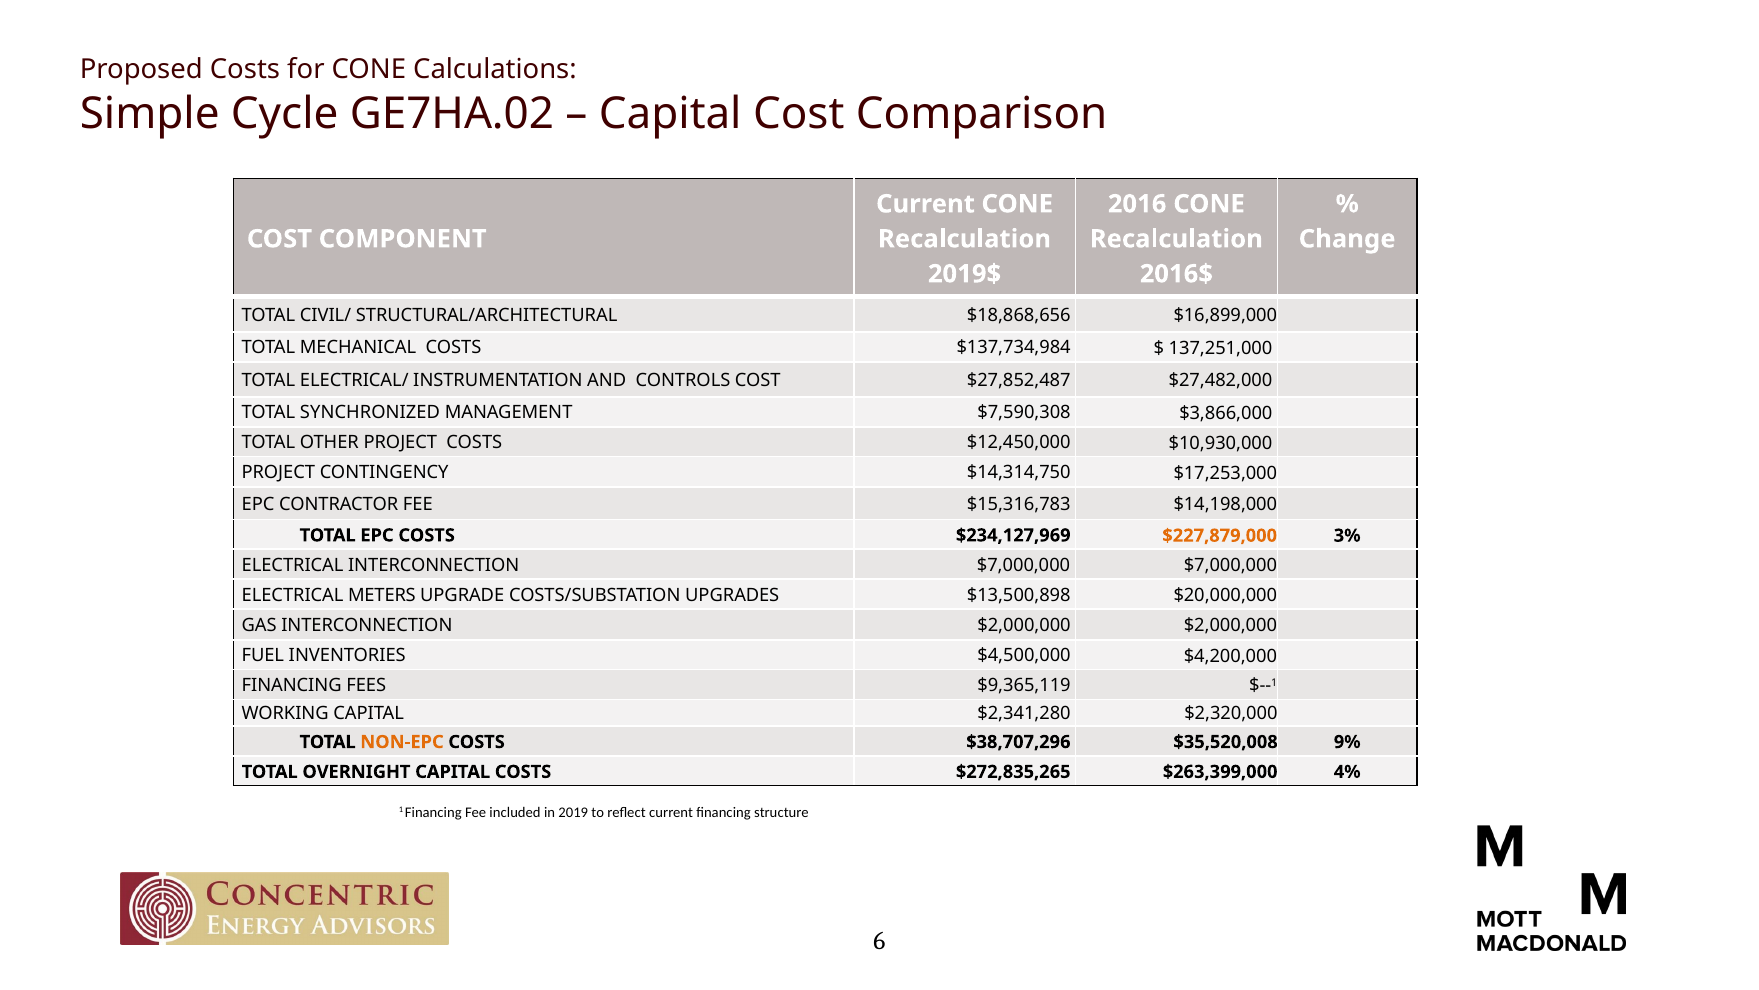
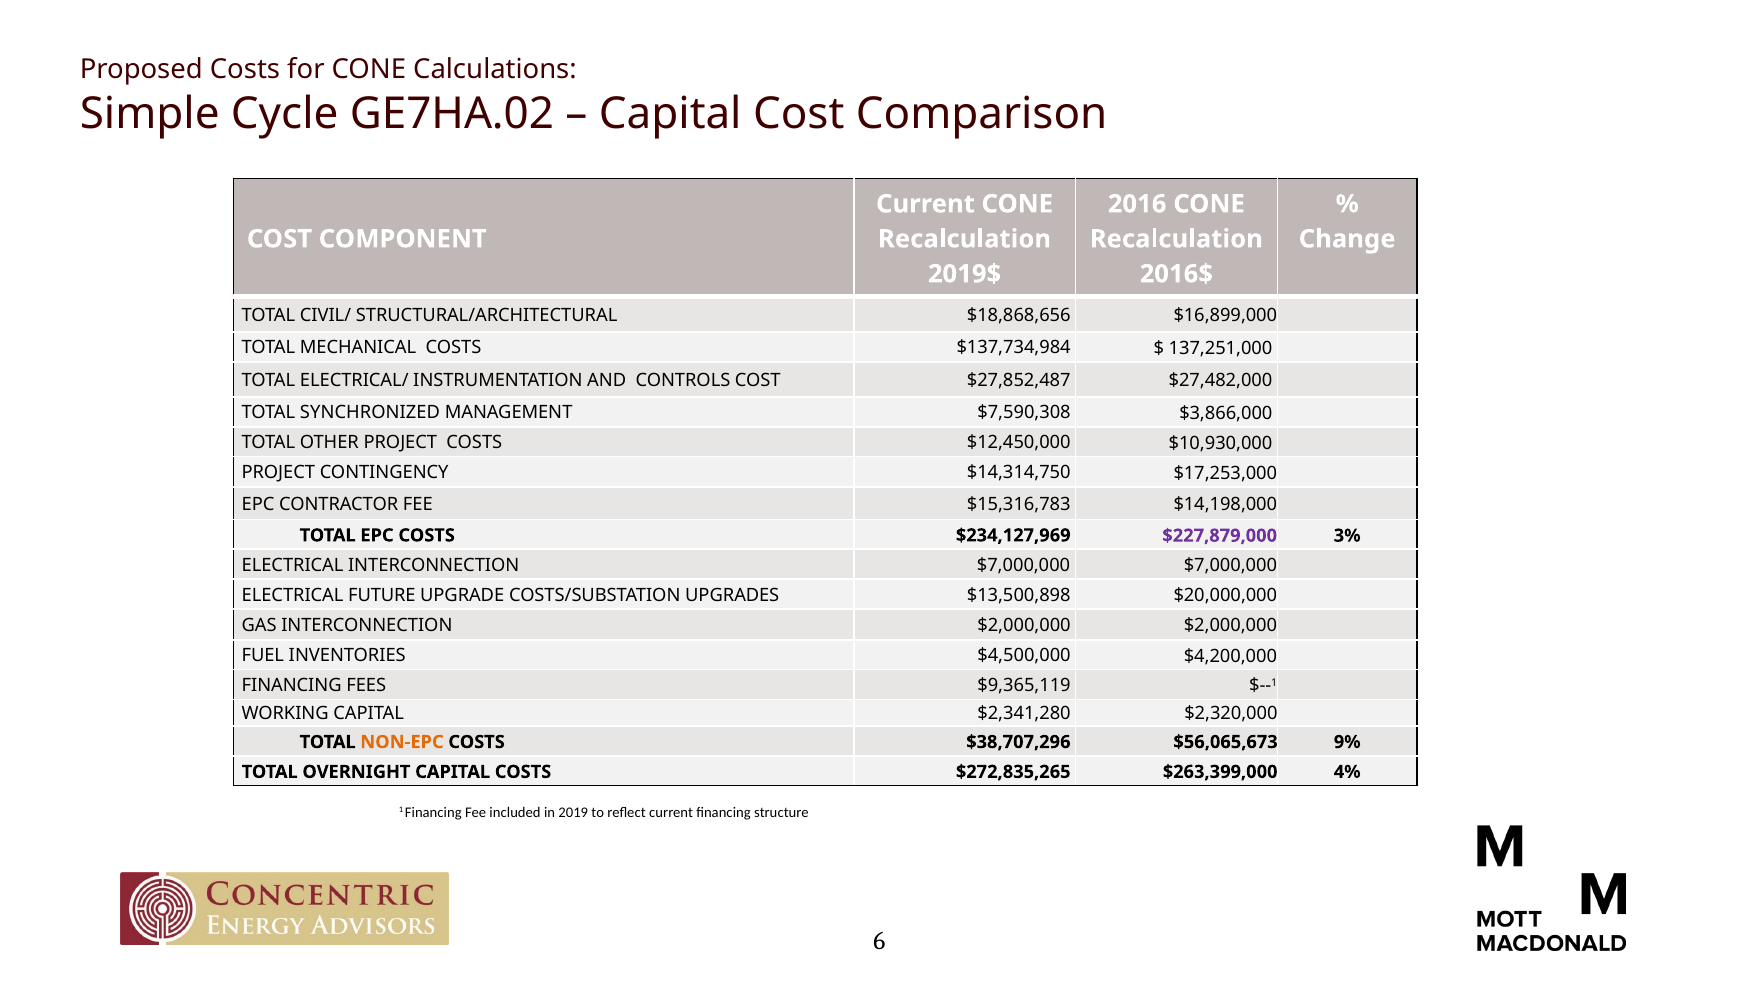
$227,879,000 colour: orange -> purple (1220, 535)
METERS: METERS -> FUTURE (382, 595)
$35,520,008: $35,520,008 -> $56,065,673 (1226, 742)
